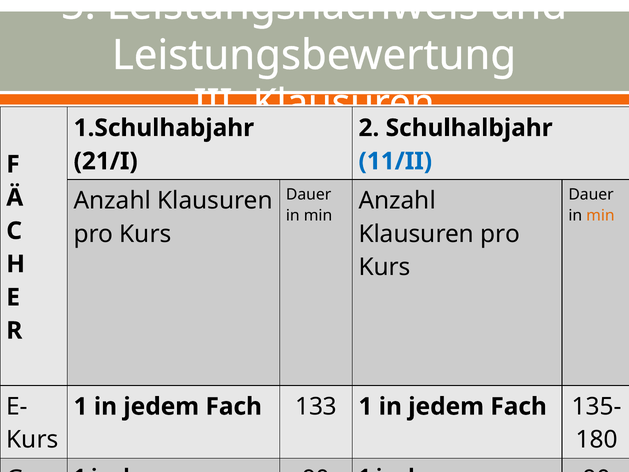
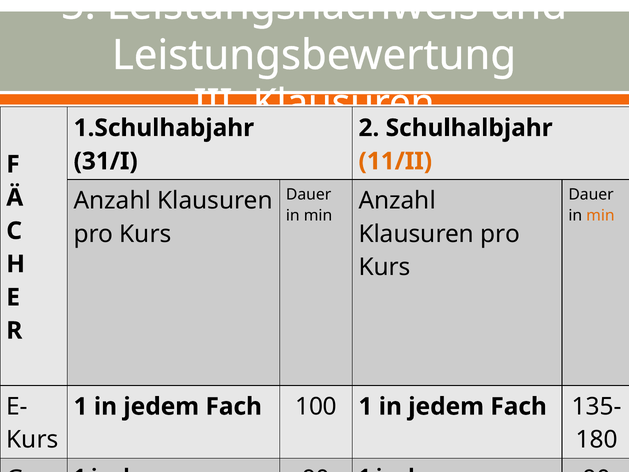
21/I: 21/I -> 31/I (106, 161)
11/II colour: blue -> orange (395, 161)
133: 133 -> 100 (316, 406)
